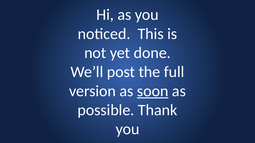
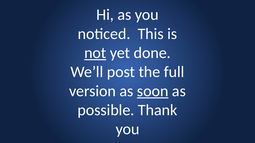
not underline: none -> present (95, 53)
